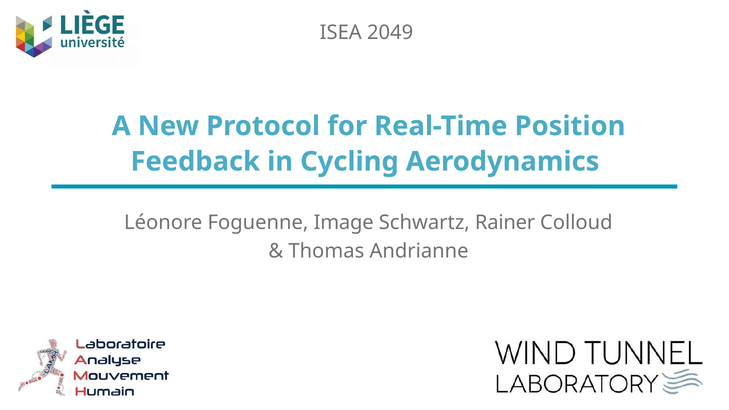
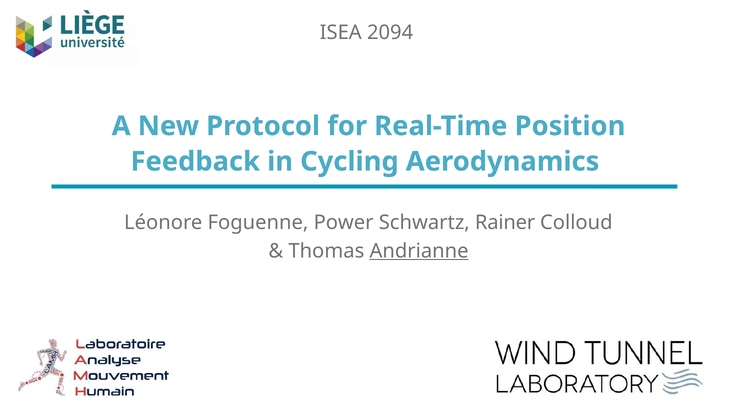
2049: 2049 -> 2094 (390, 33)
Image: Image -> Power (344, 223)
Andrianne underline: none -> present (419, 251)
